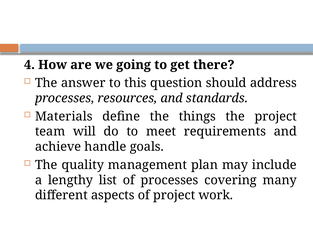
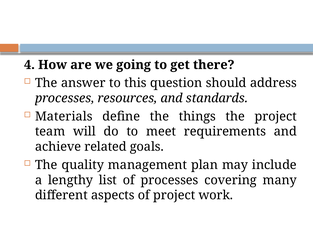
handle: handle -> related (106, 147)
